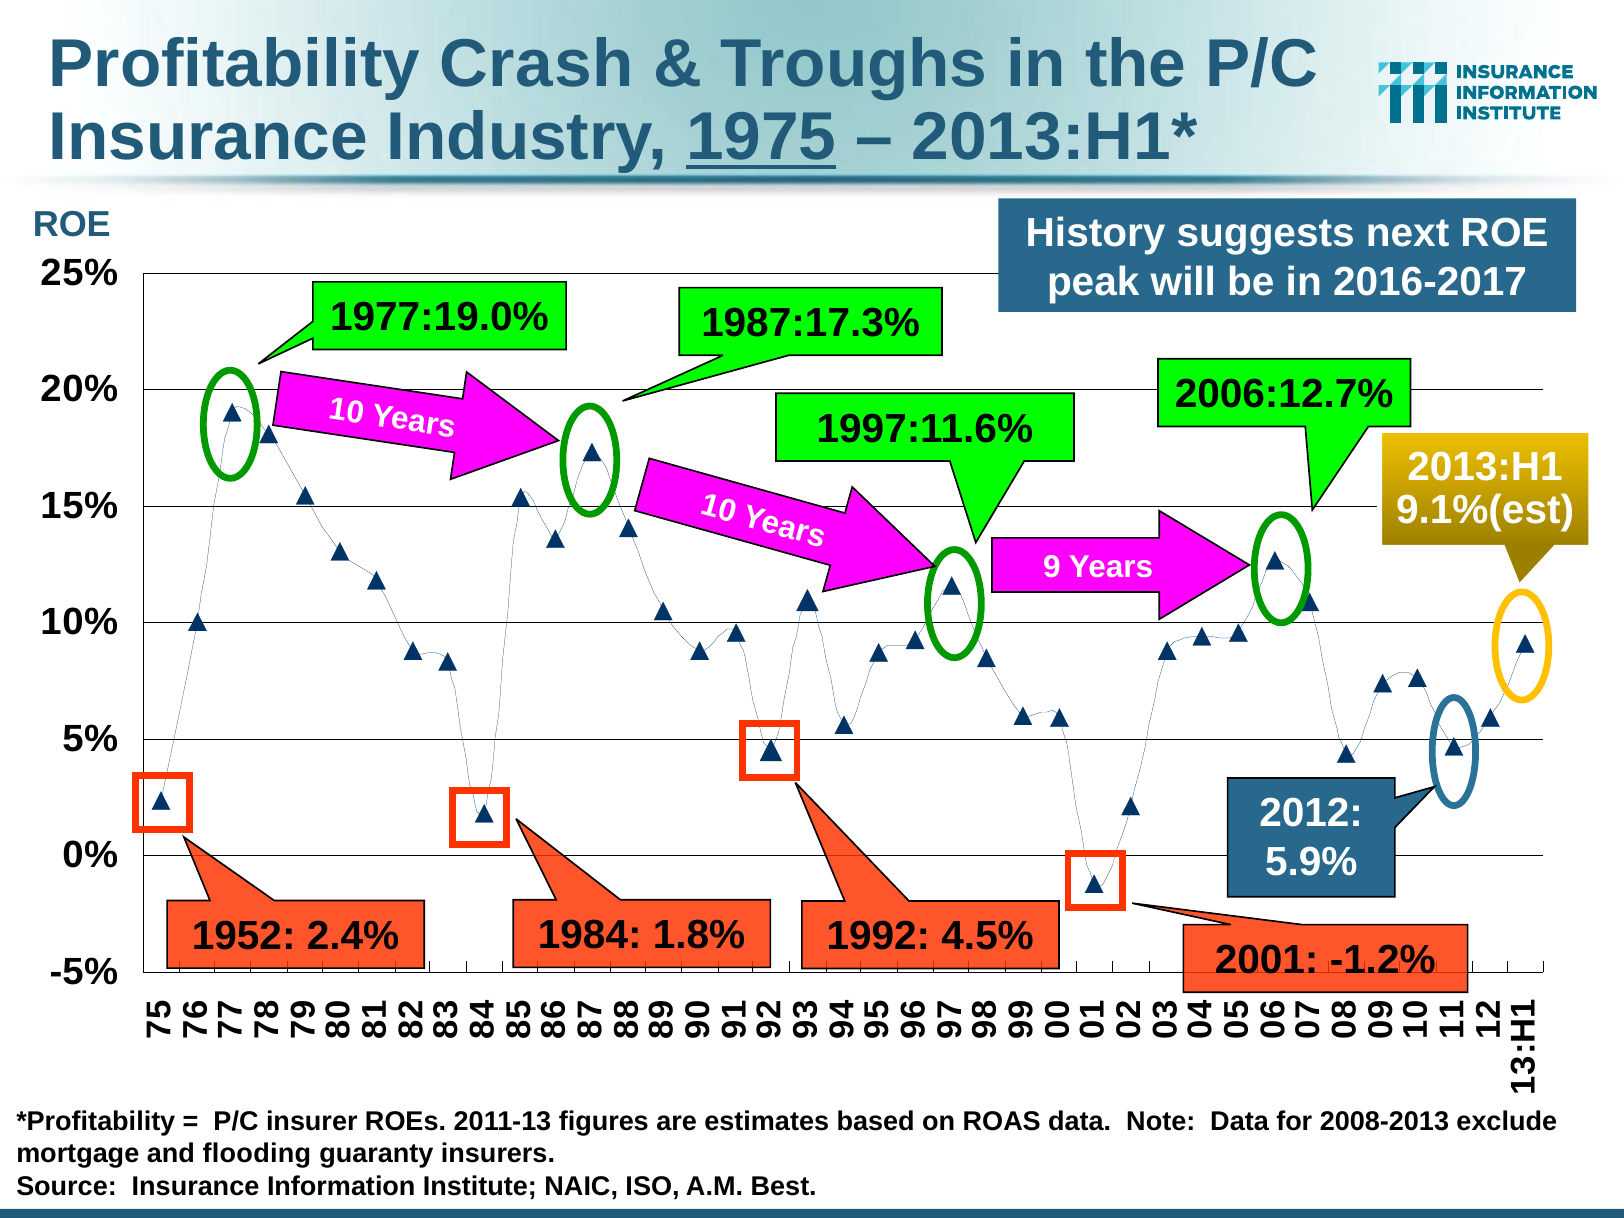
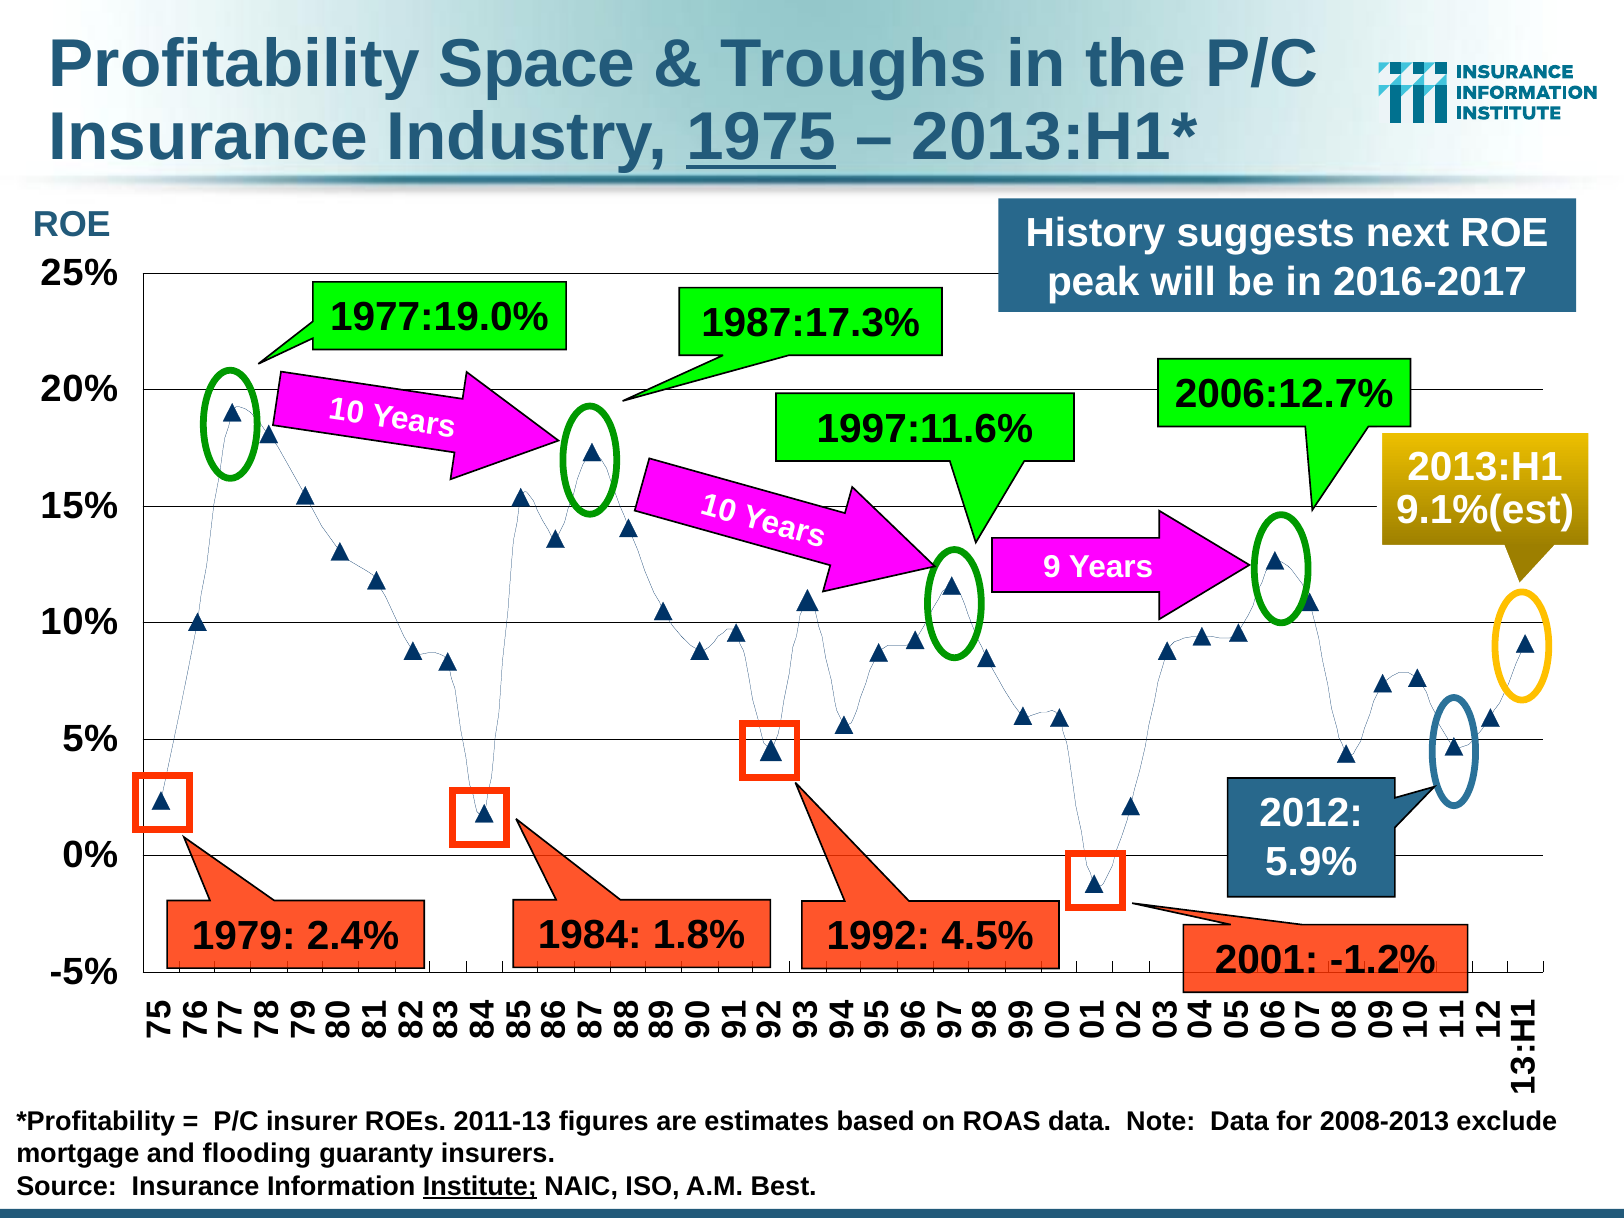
Crash: Crash -> Space (537, 65)
1952: 1952 -> 1979 (244, 936)
Institute underline: none -> present (480, 1186)
